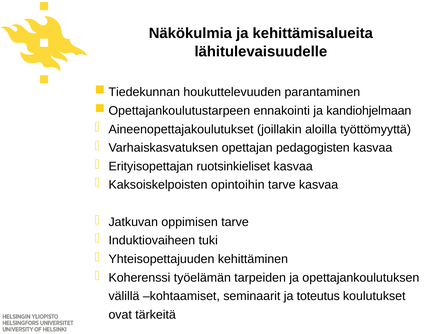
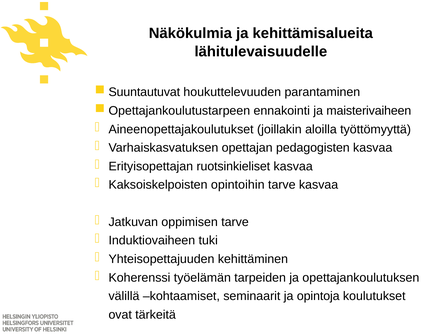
Tiedekunnan: Tiedekunnan -> Suuntautuvat (144, 92)
kandiohjelmaan: kandiohjelmaan -> maisterivaiheen (369, 111)
toteutus: toteutus -> opintoja (318, 296)
